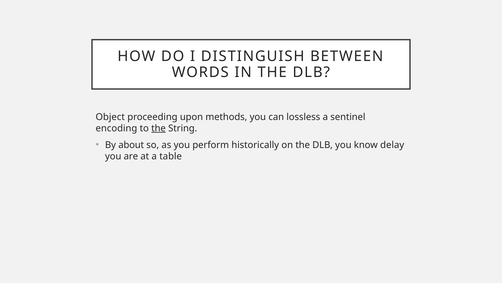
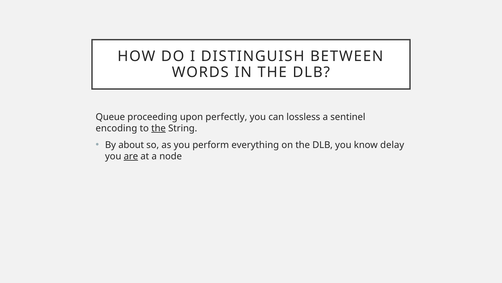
Object: Object -> Queue (110, 117)
methods: methods -> perfectly (226, 117)
historically: historically -> everything (255, 145)
are underline: none -> present (131, 156)
table: table -> node (171, 156)
